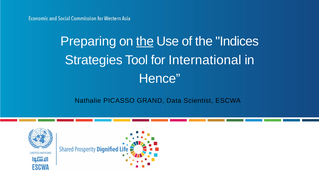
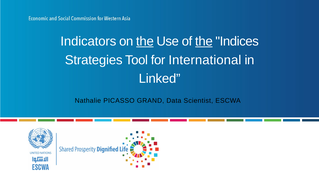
Preparing: Preparing -> Indicators (88, 41)
the underline: none -> present (204, 41)
Hence: Hence -> Linked (160, 78)
